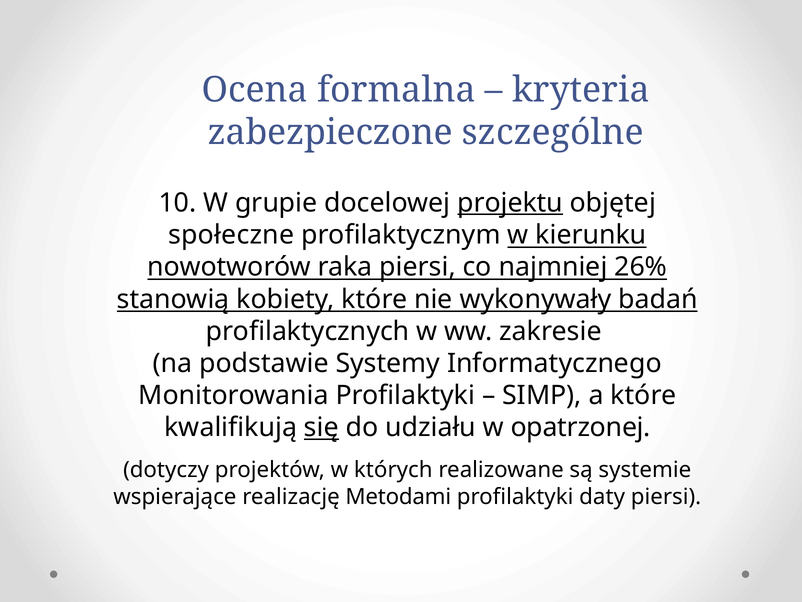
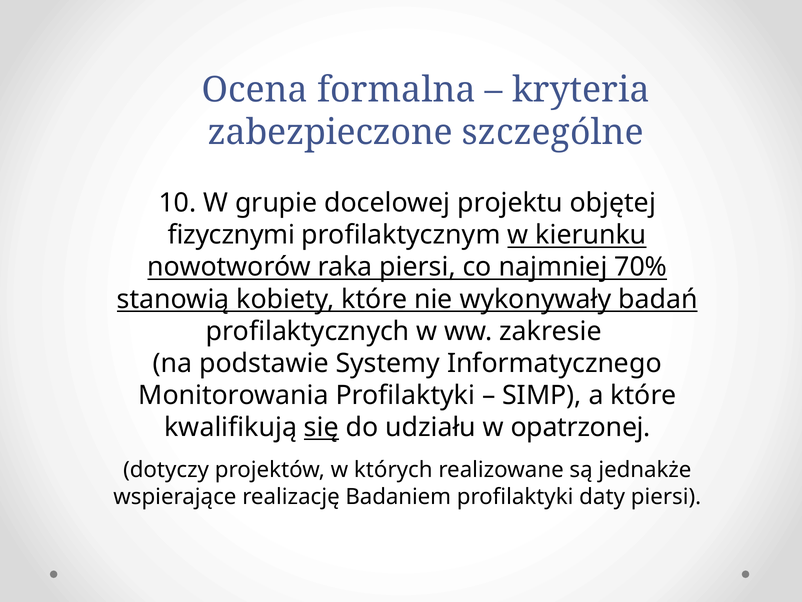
projektu underline: present -> none (510, 203)
społeczne: społeczne -> fizycznymi (231, 235)
26%: 26% -> 70% (641, 267)
systemie: systemie -> jednakże (645, 470)
Metodami: Metodami -> Badaniem (398, 496)
